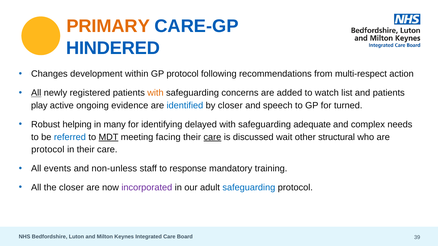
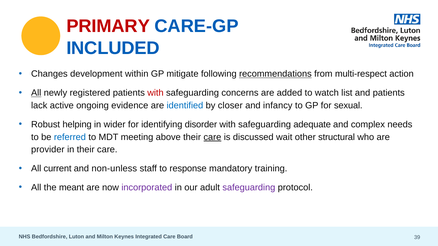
PRIMARY colour: orange -> red (108, 26)
HINDERED: HINDERED -> INCLUDED (113, 48)
GP protocol: protocol -> mitigate (183, 74)
recommendations underline: none -> present (275, 74)
with colour: orange -> red (155, 93)
play: play -> lack (39, 106)
speech: speech -> infancy (278, 106)
turned: turned -> sexual (348, 106)
many: many -> wider (115, 125)
delayed: delayed -> disorder (201, 125)
MDT underline: present -> none (108, 137)
facing: facing -> above (168, 137)
protocol: protocol -> provider (48, 150)
events: events -> current (58, 169)
the closer: closer -> meant (72, 188)
safeguarding colour: blue -> purple (249, 188)
